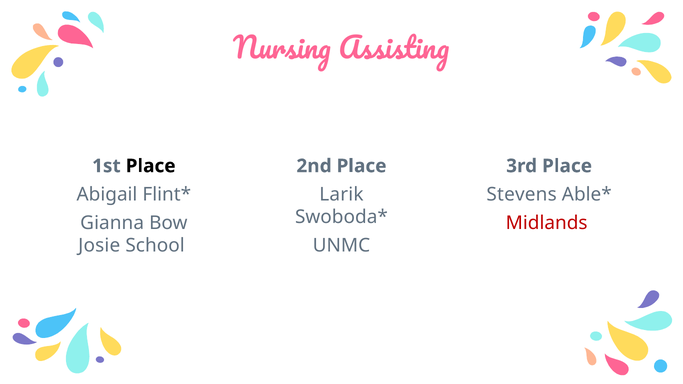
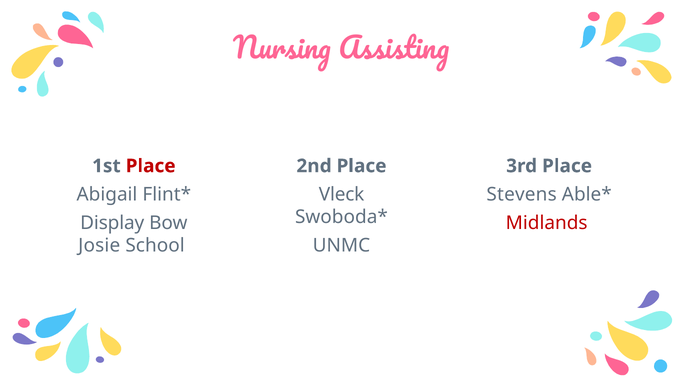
Place colour: black -> red (151, 166)
Larik: Larik -> Vleck (342, 195)
Gianna: Gianna -> Display (112, 223)
